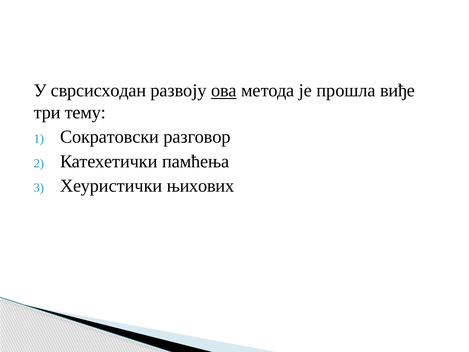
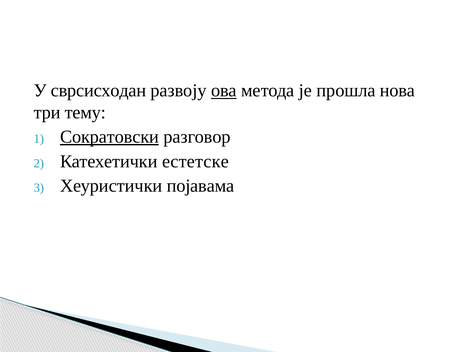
виђе: виђе -> нова (397, 90)
Сократовски underline: none -> present (110, 137)
памћења: памћења -> естетске (196, 161)
њихових: њихових -> појавама (200, 186)
